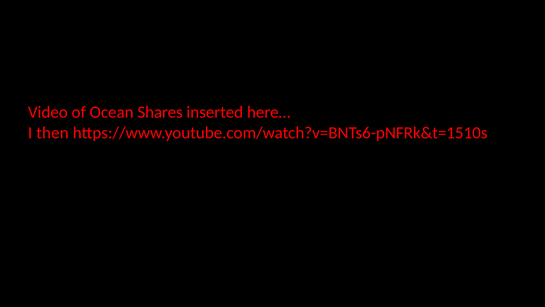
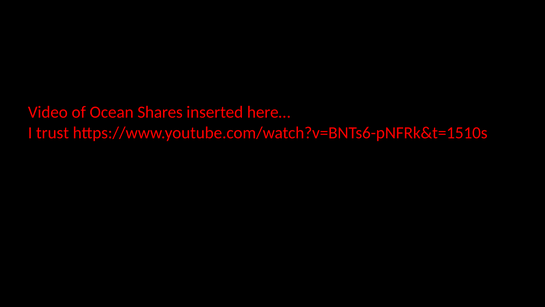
then: then -> trust (53, 133)
